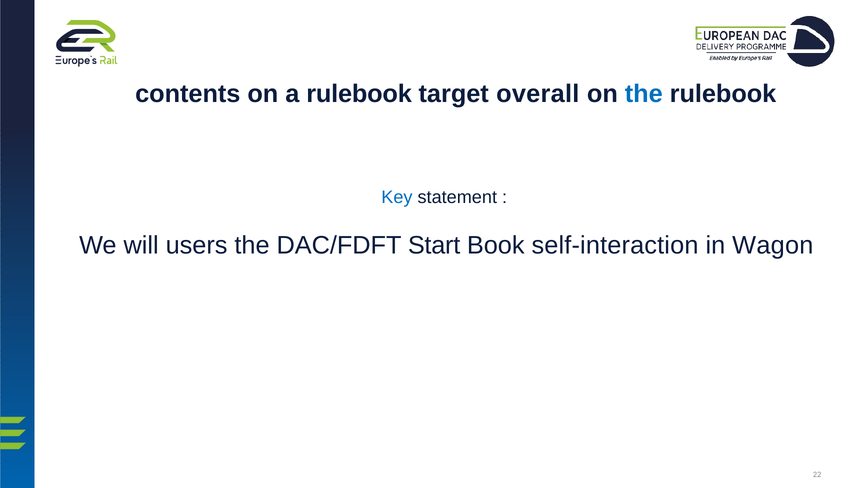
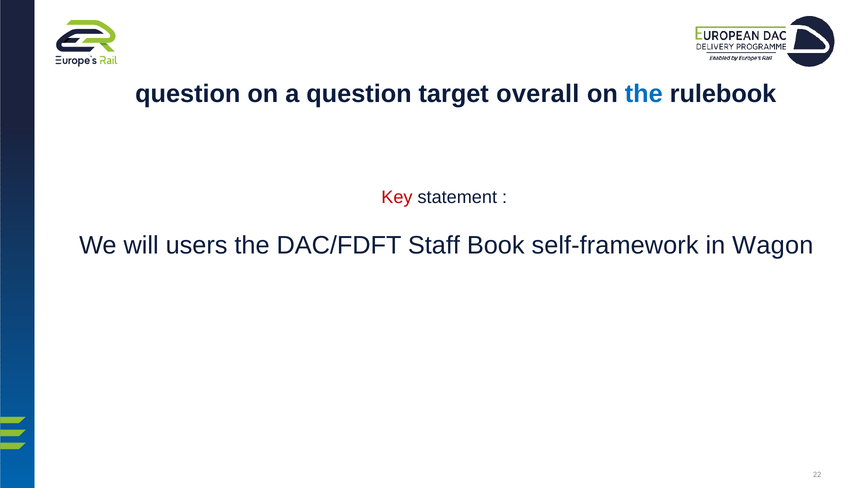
contents: contents -> question (188, 94)
a rulebook: rulebook -> question (359, 94)
Key colour: blue -> red (397, 197)
Start: Start -> Staff (434, 246)
self-interaction: self-interaction -> self-framework (615, 246)
